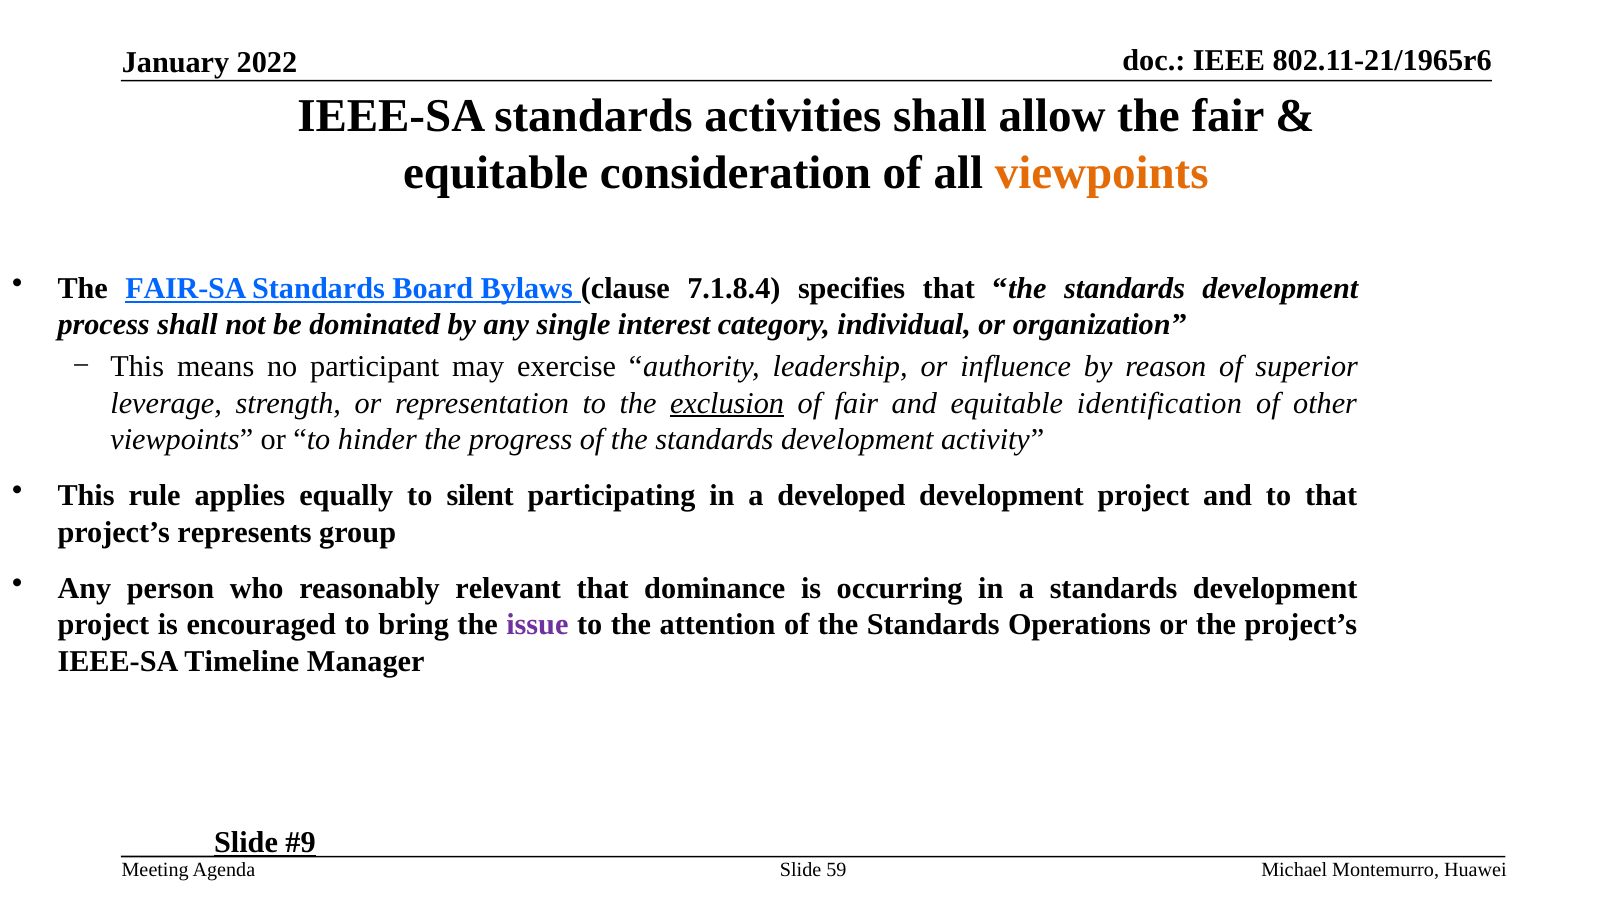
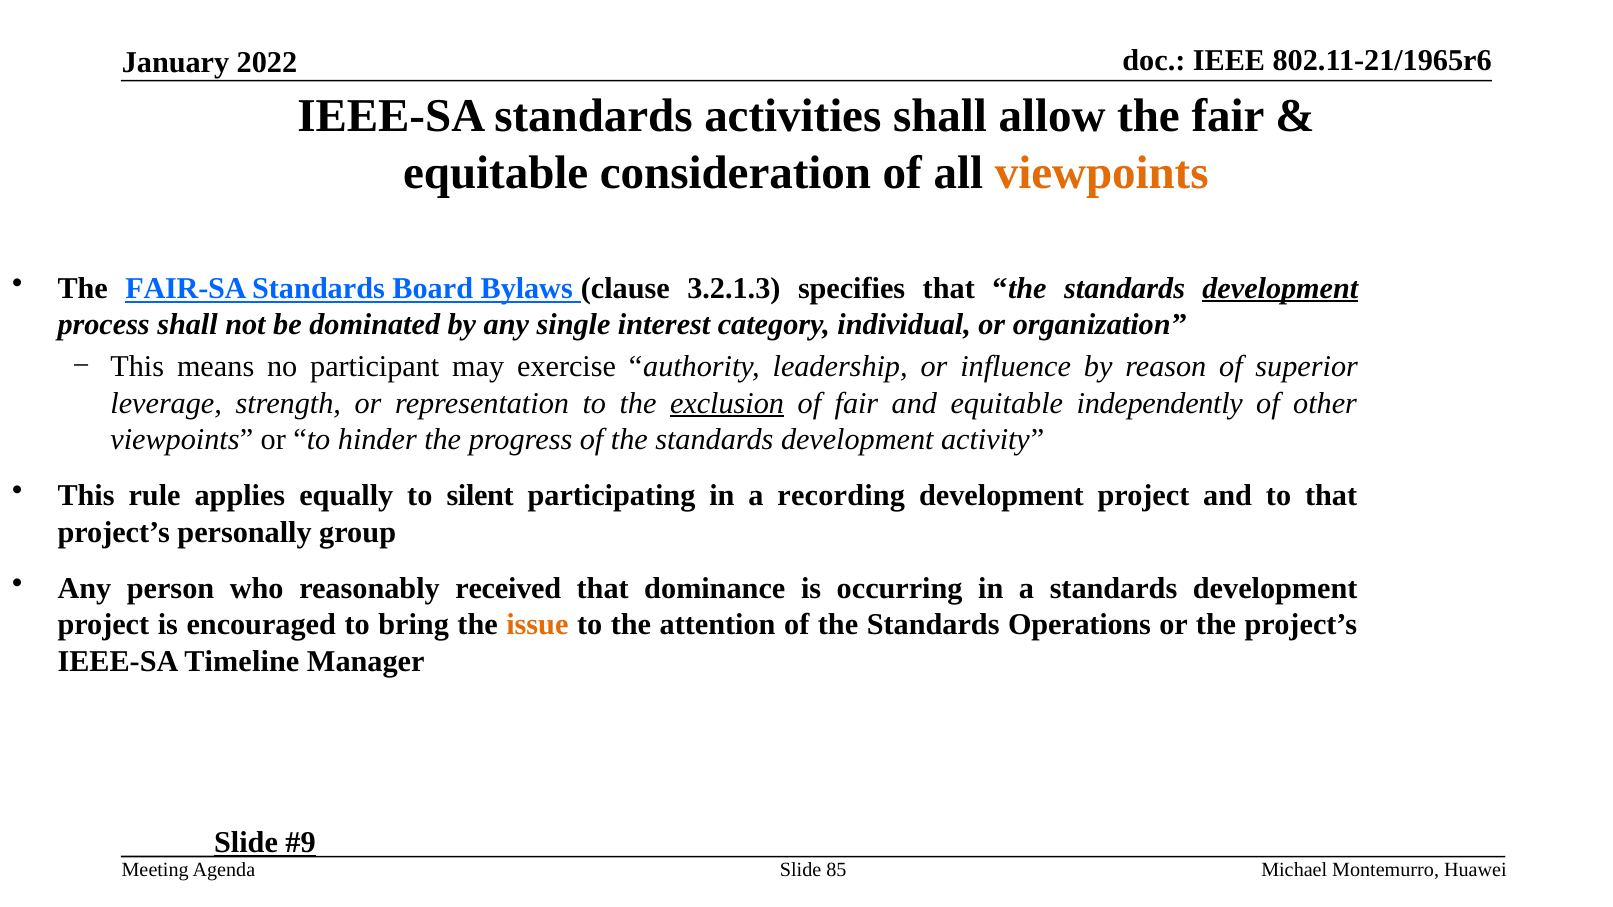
7.1.8.4: 7.1.8.4 -> 3.2.1.3 (734, 288)
development underline: none -> present (1280, 288)
identification: identification -> independently (1160, 403)
developed: developed -> recording (841, 496)
represents: represents -> personally (245, 532)
relevant: relevant -> received (508, 589)
issue colour: purple -> orange (537, 625)
59: 59 -> 85 (836, 870)
